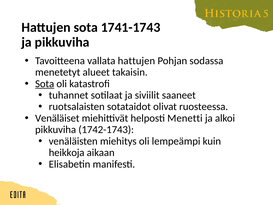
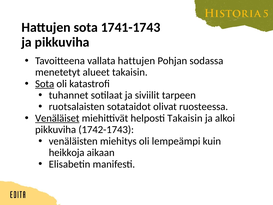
saaneet: saaneet -> tarpeen (179, 95)
Venäläiset underline: none -> present (57, 118)
helposti Menetti: Menetti -> Takaisin (185, 118)
